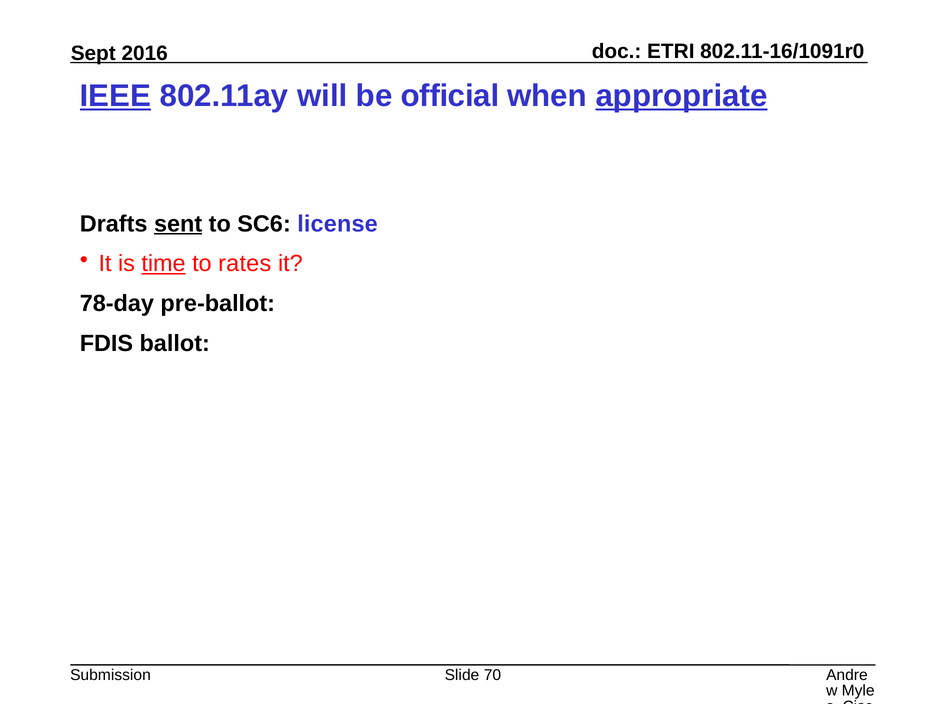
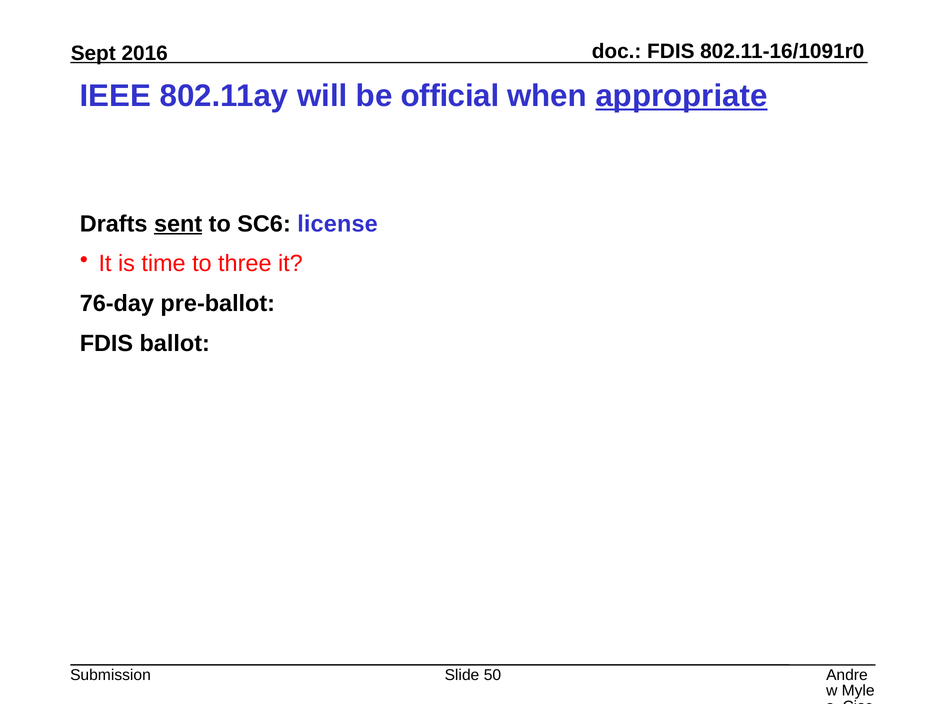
ETRI: ETRI -> FDIS (671, 51)
IEEE underline: present -> none (115, 96)
time underline: present -> none (164, 264)
rates: rates -> three (245, 264)
78-day: 78-day -> 76-day (117, 303)
70: 70 -> 50 (492, 675)
